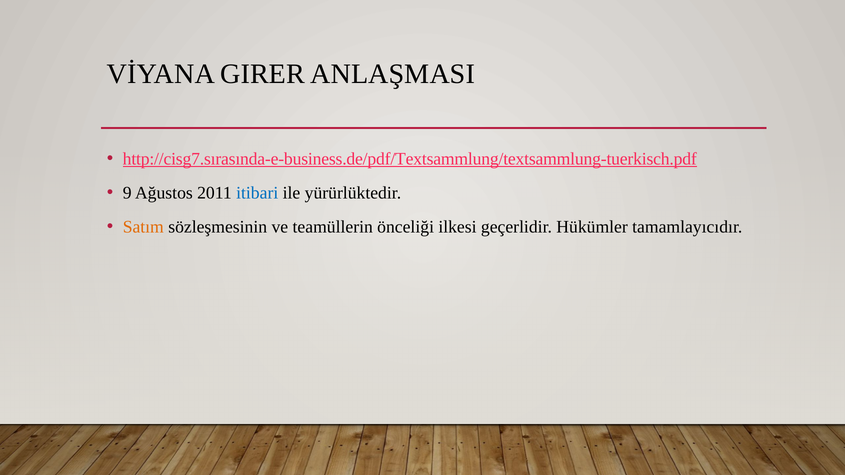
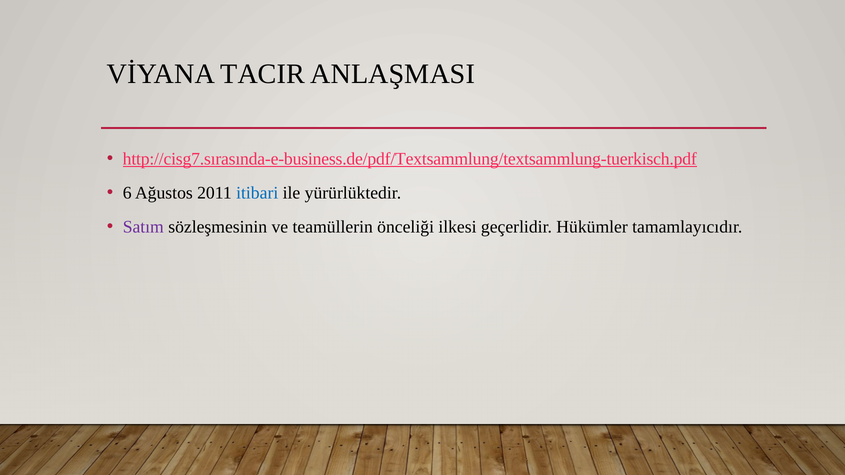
GIRER: GIRER -> TACIR (263, 74)
9: 9 -> 6 (127, 193)
Satım colour: orange -> purple (143, 227)
